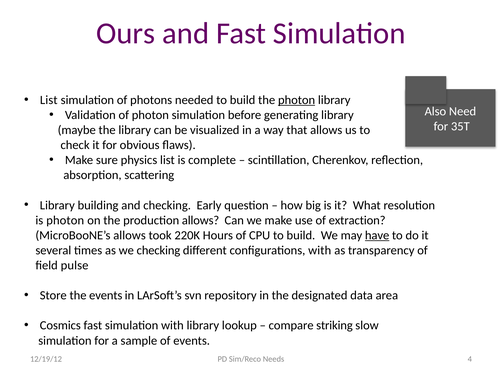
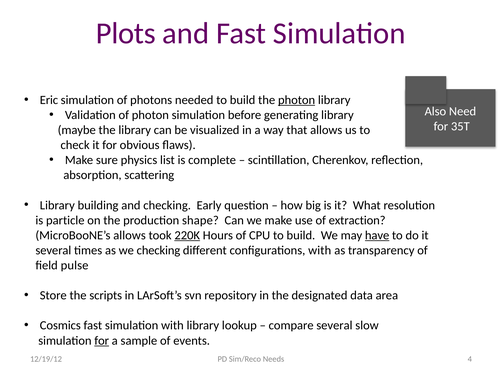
Ours: Ours -> Plots (126, 34)
List: List -> Eric (49, 100)
is photon: photon -> particle (65, 221)
production allows: allows -> shape (200, 221)
220K underline: none -> present (187, 236)
the events: events -> scripts (106, 296)
compare striking: striking -> several (334, 326)
for underline: none -> present (102, 341)
